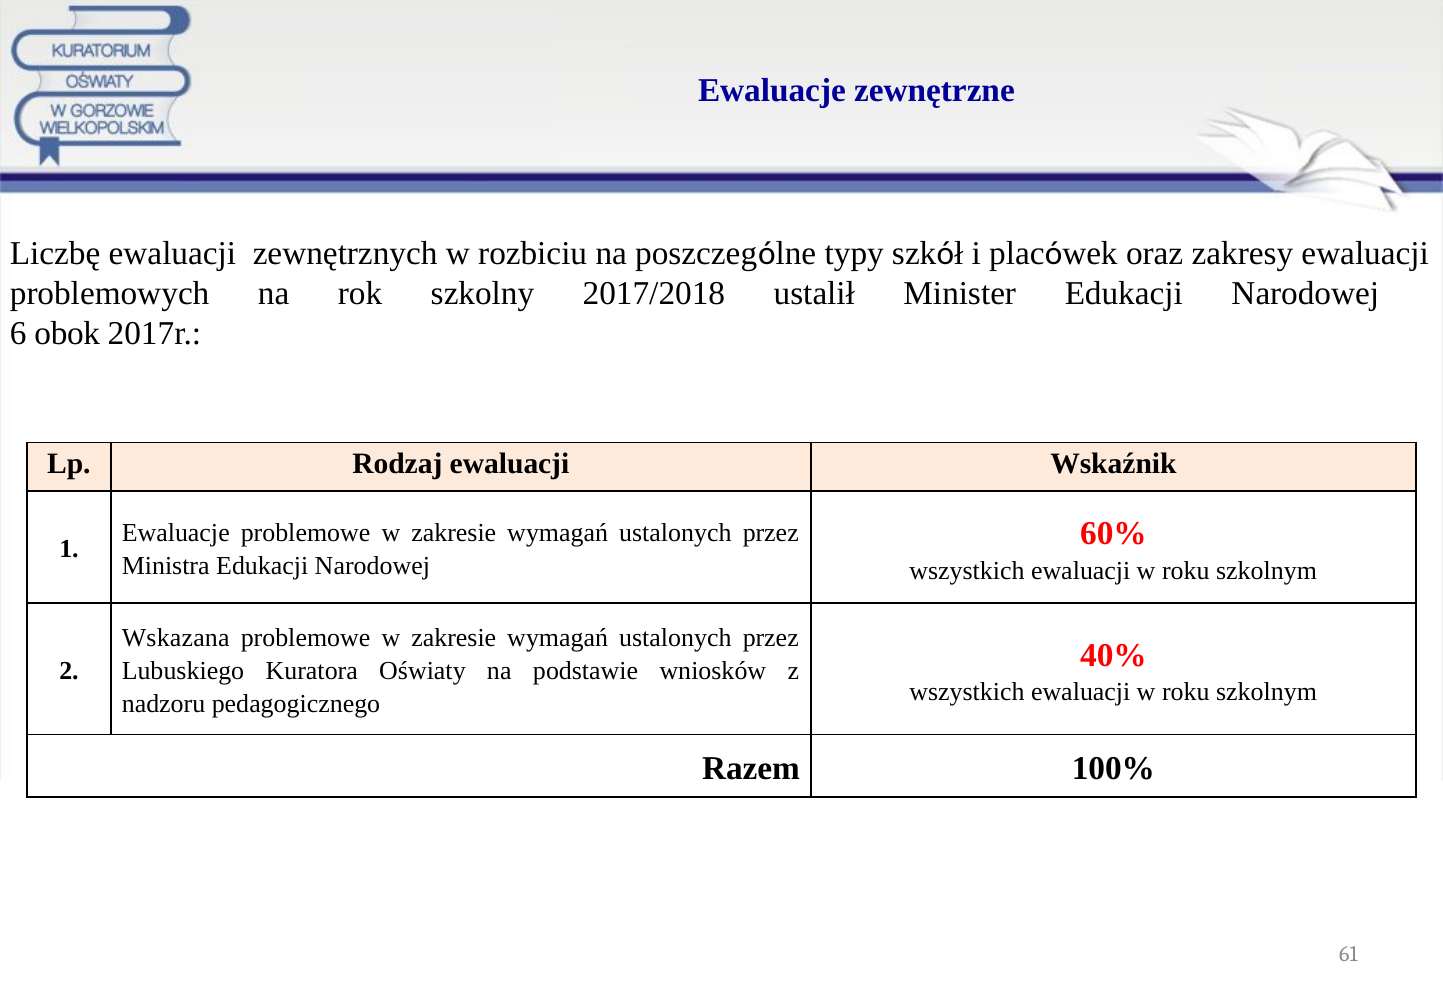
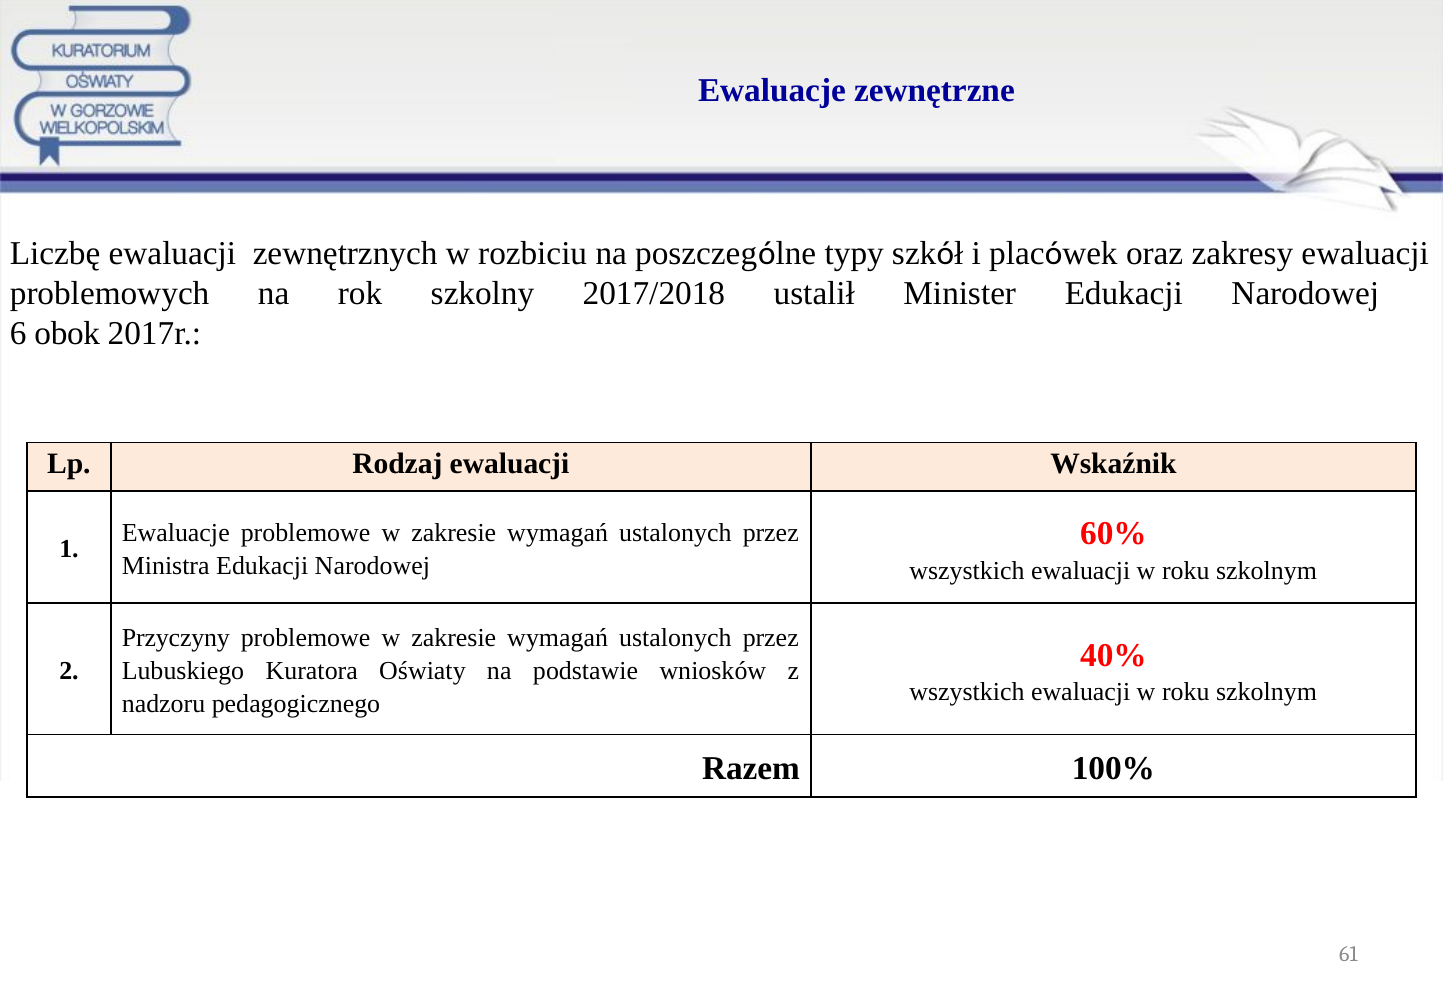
Wskazana: Wskazana -> Przyczyny (176, 638)
